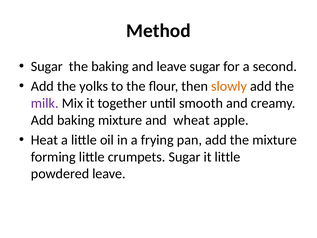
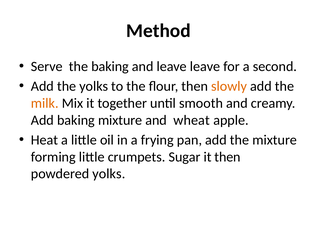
Sugar: Sugar -> Serve (47, 67)
leave sugar: sugar -> leave (205, 67)
milk colour: purple -> orange (45, 103)
it little: little -> then (228, 157)
powdered leave: leave -> yolks (109, 174)
